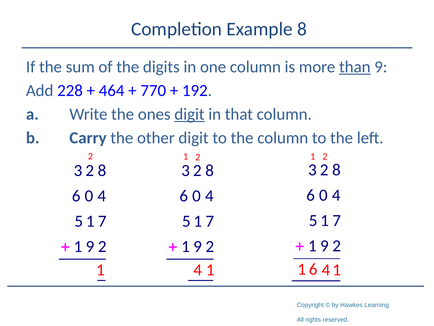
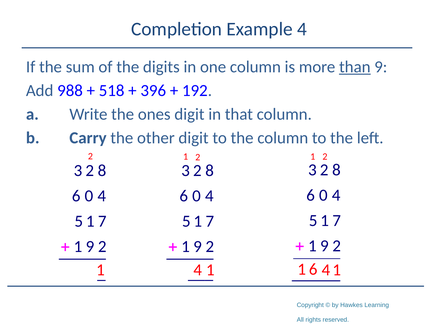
Example 8: 8 -> 4 (302, 29)
228: 228 -> 988 (70, 90)
464: 464 -> 518 (112, 90)
770: 770 -> 396 (153, 90)
digit underline: present -> none (189, 114)
